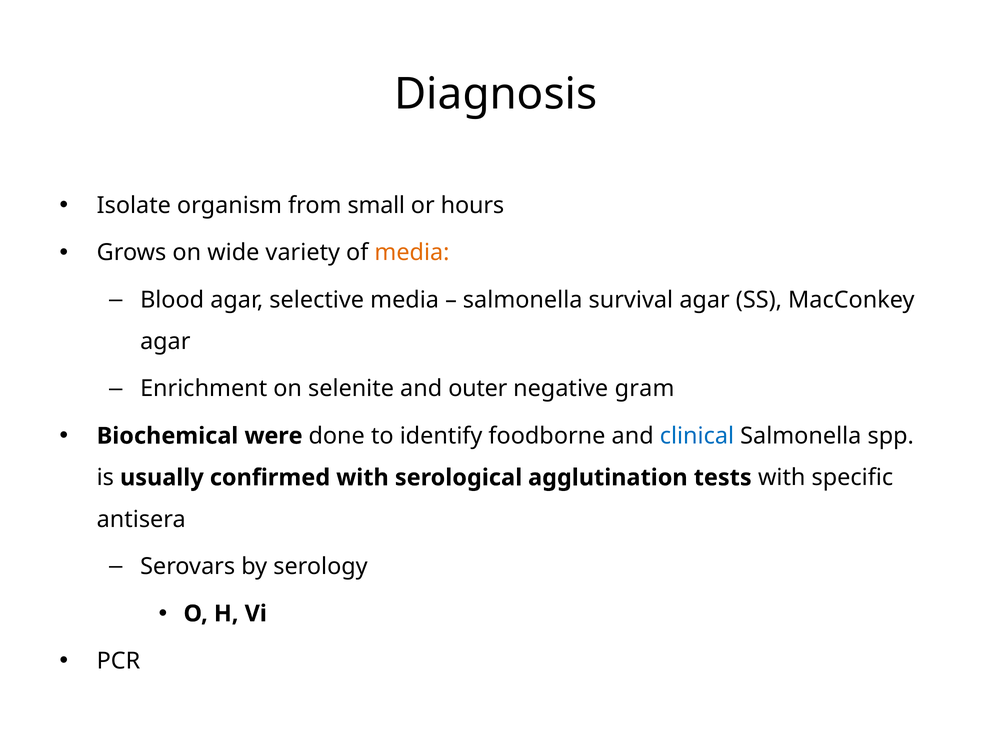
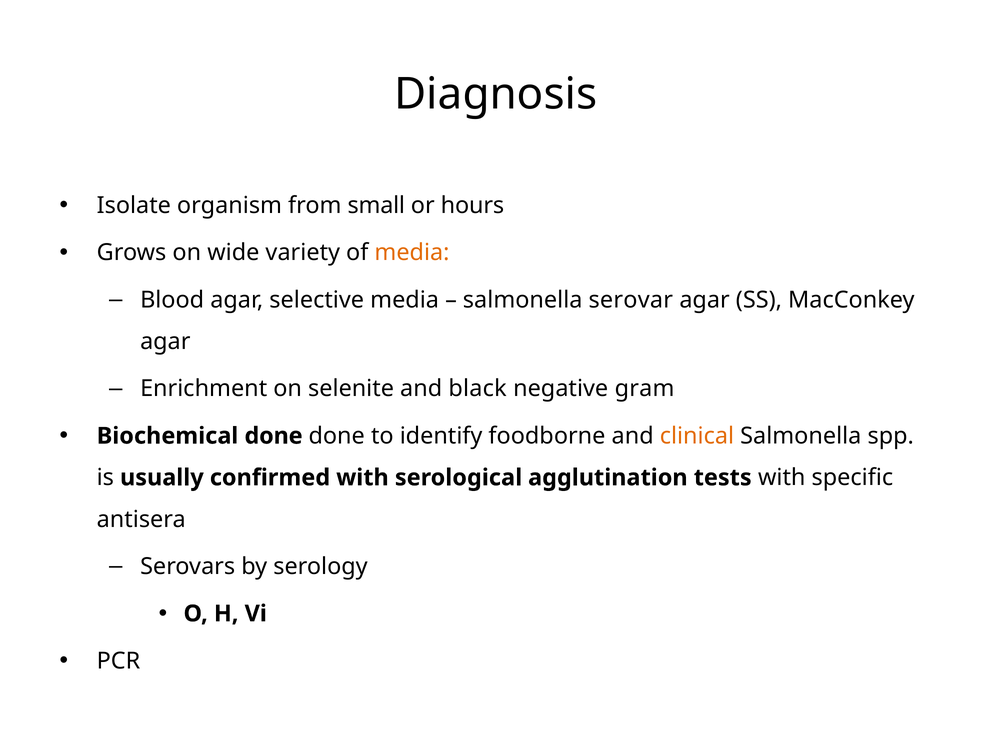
survival: survival -> serovar (631, 300)
outer: outer -> black (478, 389)
Biochemical were: were -> done (274, 436)
clinical colour: blue -> orange (697, 436)
